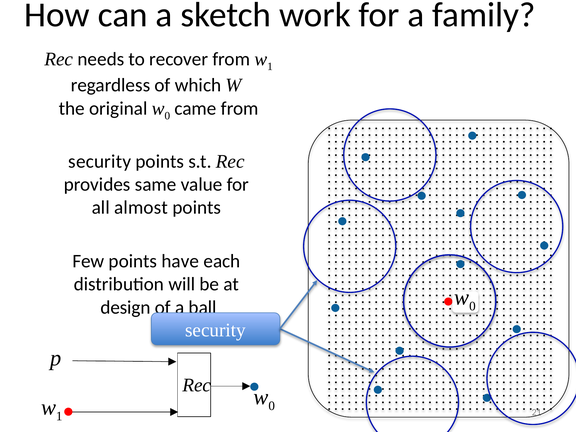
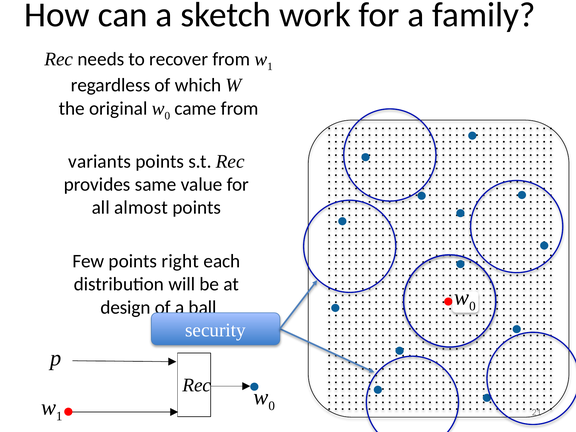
security: security -> variants (100, 161)
have: have -> right (180, 261)
